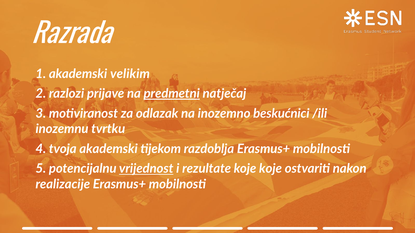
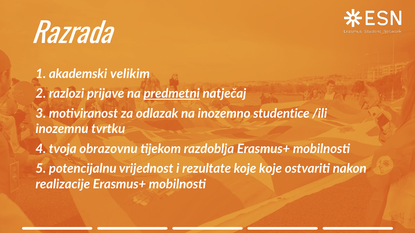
beskućnici: beskućnici -> studentice (281, 114)
tvoja akademski: akademski -> obrazovnu (109, 149)
vrijednost underline: present -> none (146, 169)
